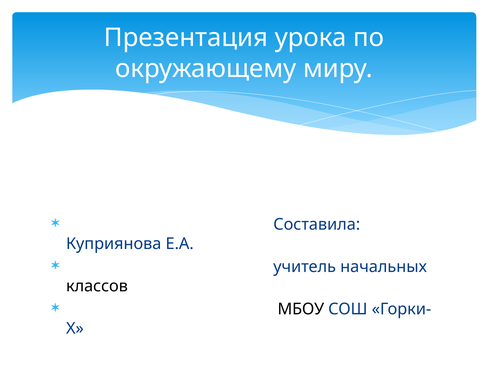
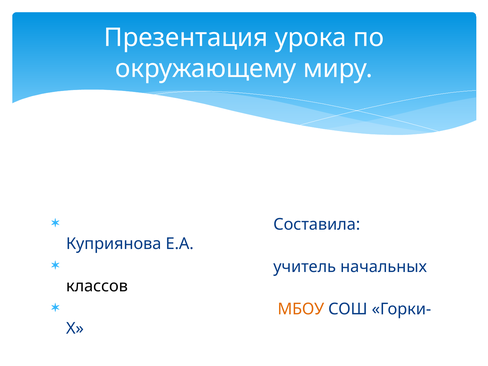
МБОУ colour: black -> orange (301, 309)
